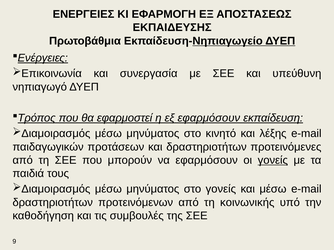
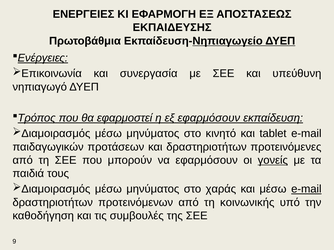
λέξης: λέξης -> tablet (273, 134)
στο γονείς: γονείς -> χαράς (221, 189)
e-mail underline: none -> present (306, 189)
